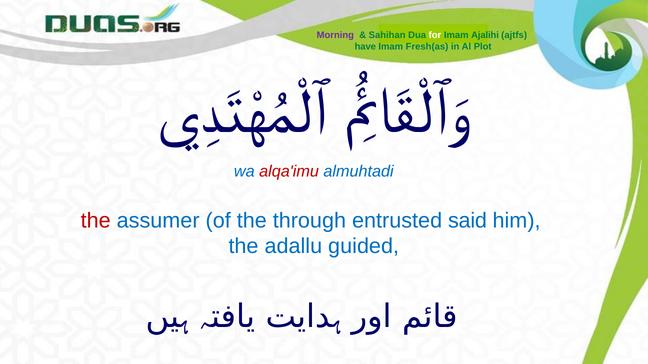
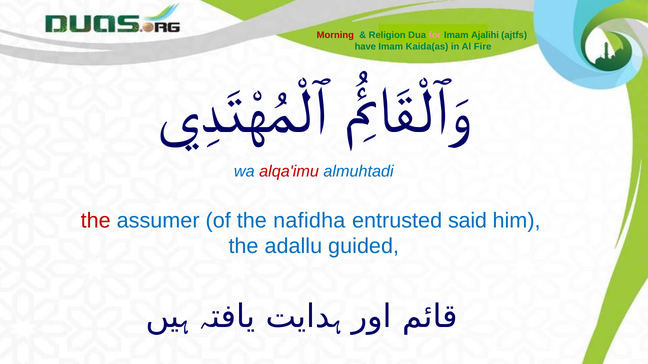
Morning colour: purple -> red (335, 35)
Sahihan: Sahihan -> Religion (387, 35)
for colour: white -> pink (435, 35)
Fresh(as: Fresh(as -> Kaida(as (427, 47)
Plot: Plot -> Fire (483, 47)
through: through -> nafidha (309, 221)
